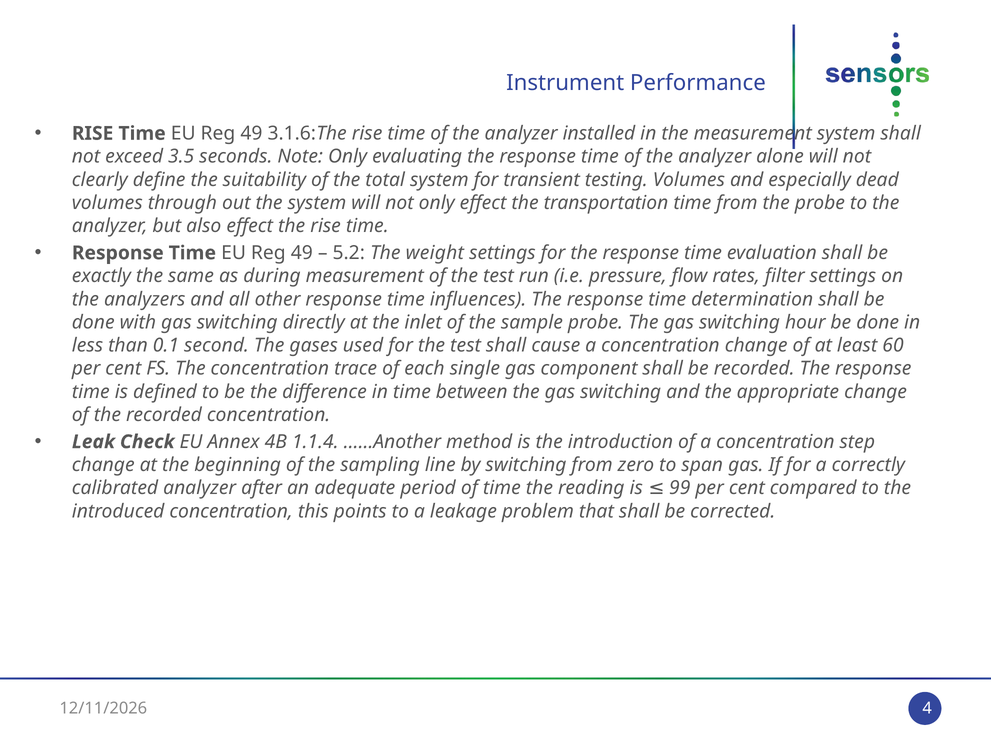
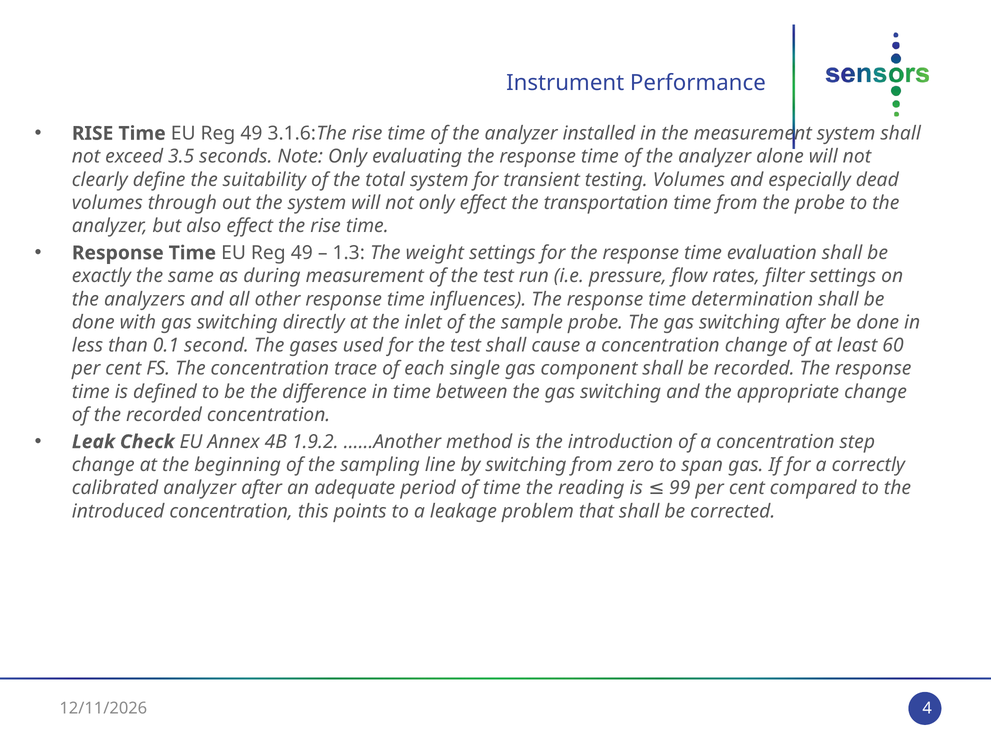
5.2: 5.2 -> 1.3 (349, 253)
switching hour: hour -> after (805, 322)
1.1.4: 1.1.4 -> 1.9.2 (315, 442)
